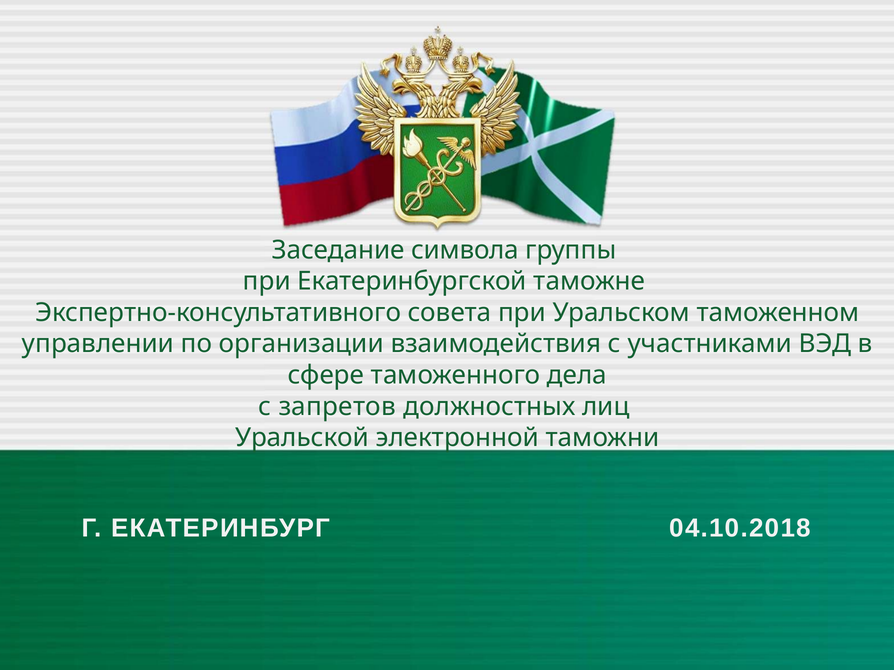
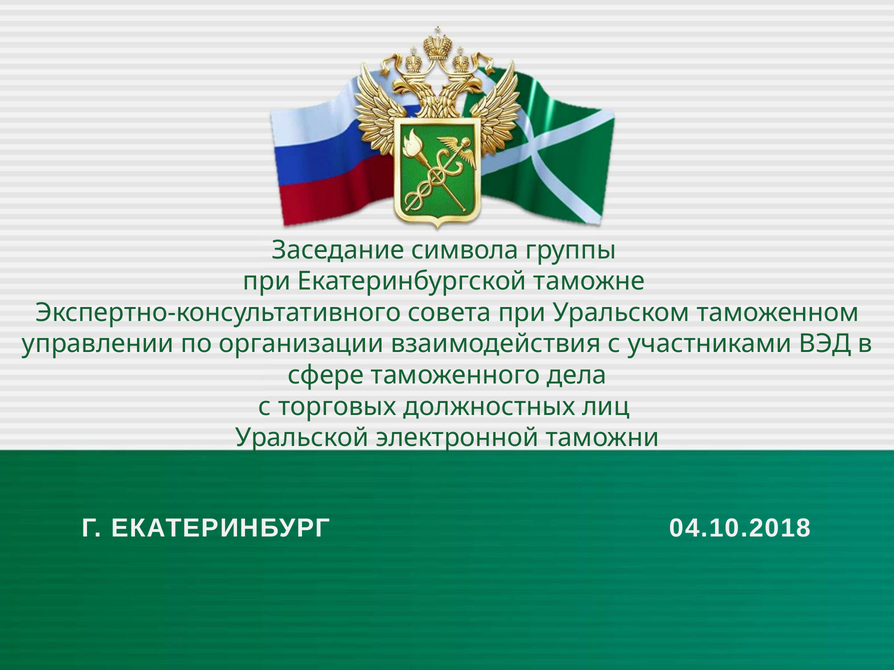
запретов: запретов -> торговых (337, 407)
